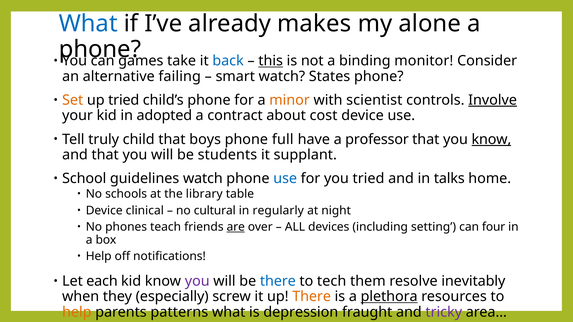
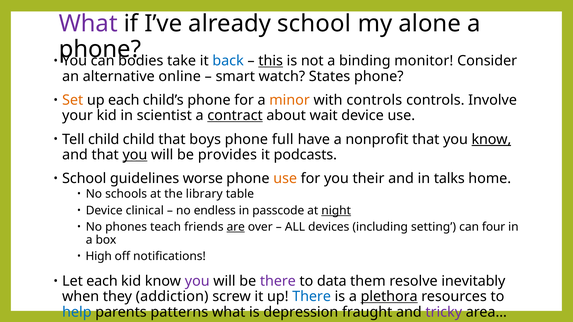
What colour: blue -> purple (88, 24)
already makes: makes -> school (314, 24)
games: games -> bodies (141, 61)
failing: failing -> online (180, 76)
up tried: tried -> each (124, 100)
with scientist: scientist -> controls (374, 100)
Involve underline: present -> none (493, 100)
adopted: adopted -> scientist (164, 116)
contract underline: none -> present (235, 116)
cost: cost -> wait (324, 116)
Tell truly: truly -> child (104, 139)
professor: professor -> nonprofit (377, 139)
you underline: none -> present (135, 155)
students: students -> provides (227, 155)
supplant: supplant -> podcasts (305, 155)
guidelines watch: watch -> worse (203, 179)
use colour: blue -> orange (285, 179)
you tried: tried -> their (368, 179)
cultural: cultural -> endless (215, 211)
regularly: regularly -> passcode (278, 211)
night underline: none -> present (336, 211)
Help: Help -> High (99, 256)
there colour: blue -> purple (278, 281)
tech: tech -> data (332, 281)
especially: especially -> addiction (172, 297)
There colour: orange -> blue (312, 297)
help colour: orange -> blue (77, 312)
